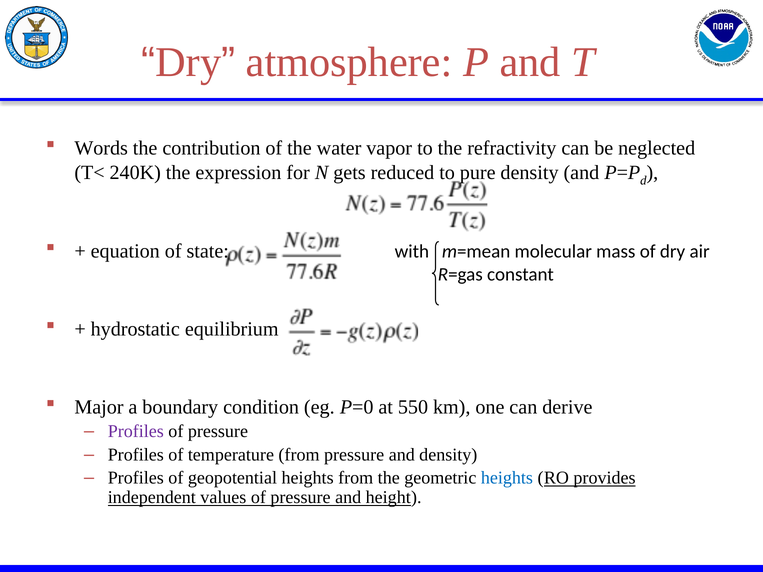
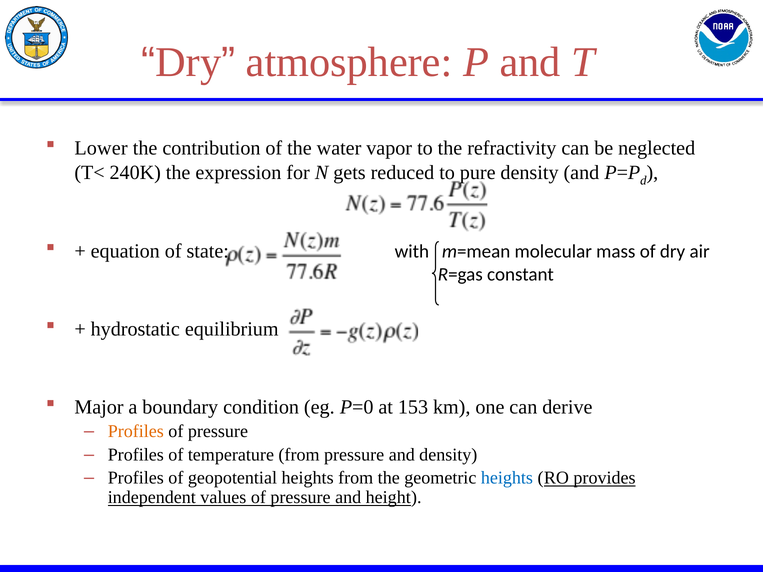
Words: Words -> Lower (101, 148)
550: 550 -> 153 (413, 407)
Profiles colour: purple -> orange (136, 432)
